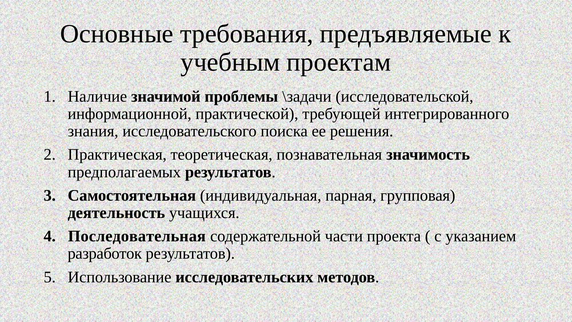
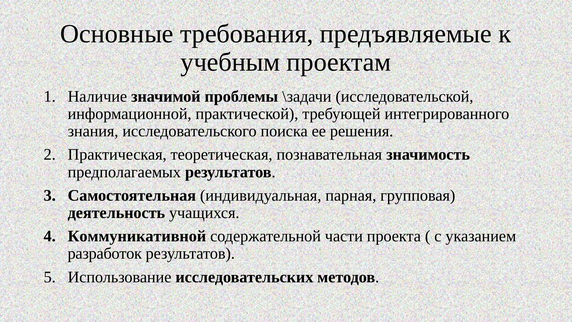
Последовательная: Последовательная -> Коммуникативной (137, 236)
